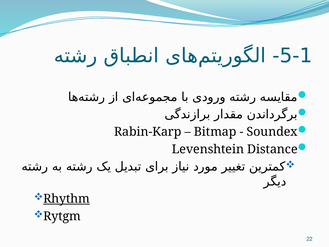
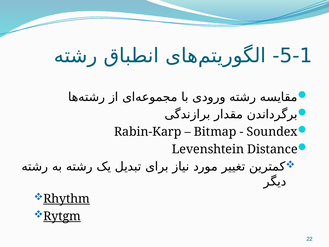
Rytgm underline: none -> present (62, 216)
